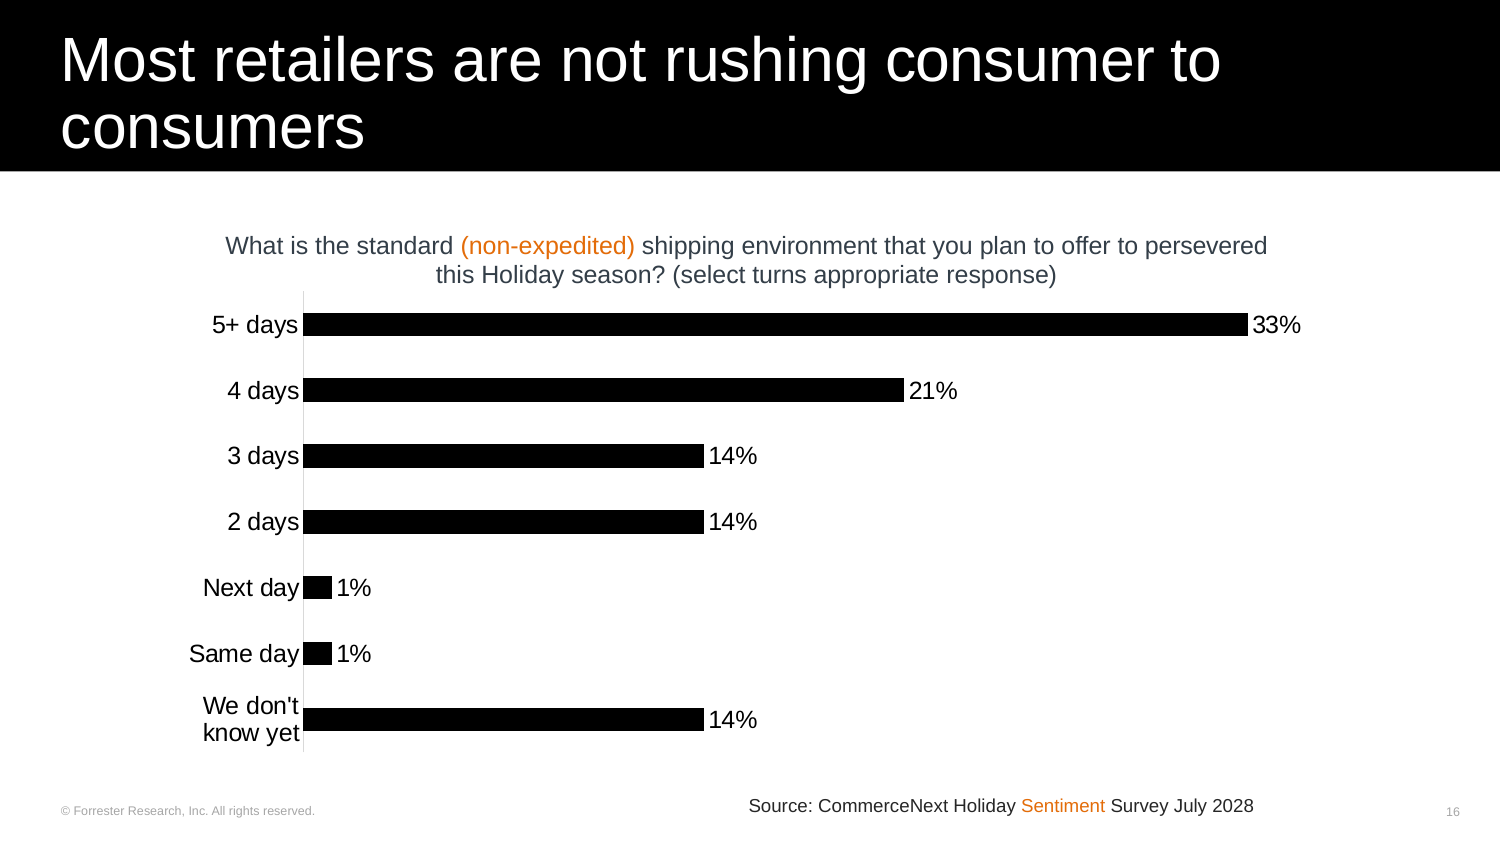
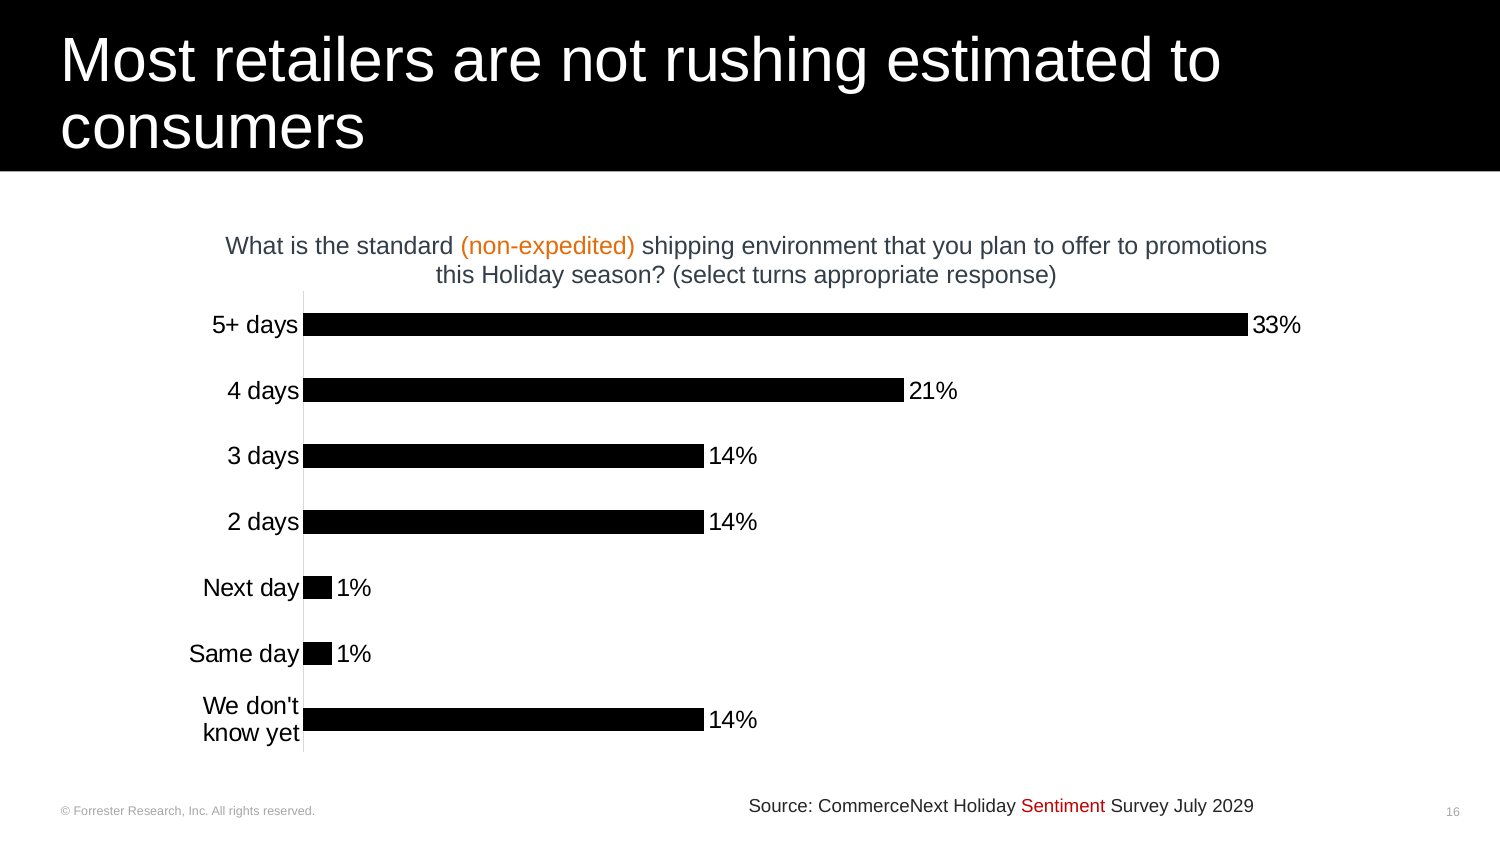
consumer: consumer -> estimated (1020, 60)
persevered: persevered -> promotions (1206, 247)
Sentiment colour: orange -> red (1063, 806)
2028: 2028 -> 2029 (1233, 806)
